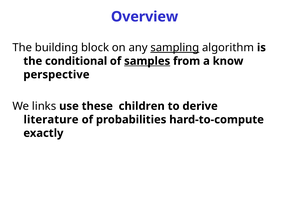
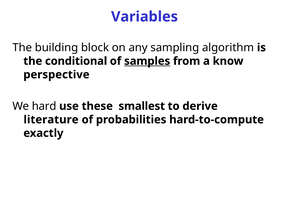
Overview: Overview -> Variables (144, 17)
sampling underline: present -> none (175, 48)
links: links -> hard (44, 106)
children: children -> smallest (142, 106)
